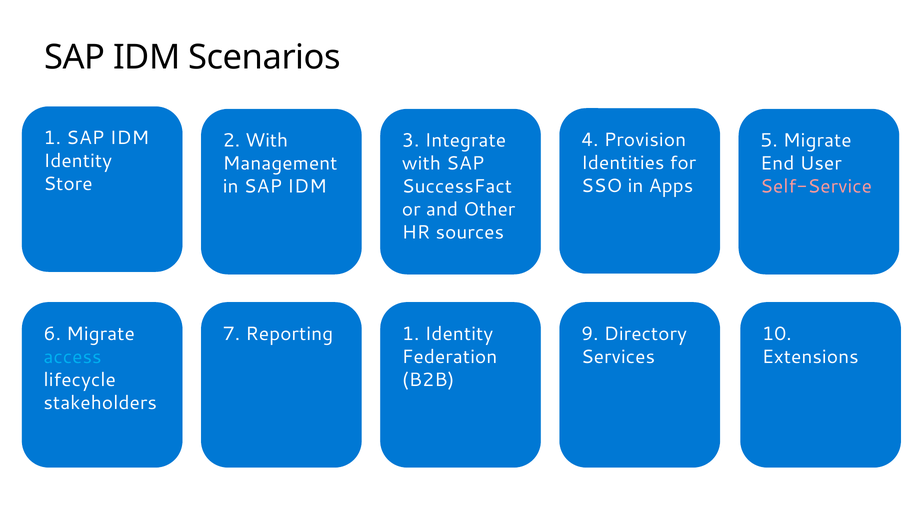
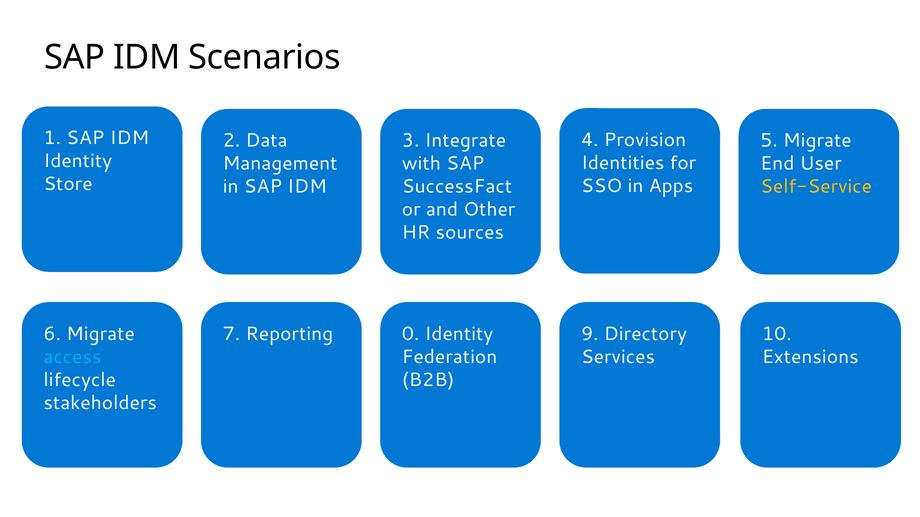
2 With: With -> Data (266, 141)
Self-Service colour: pink -> yellow (816, 187)
Reporting 1: 1 -> 0 (411, 334)
